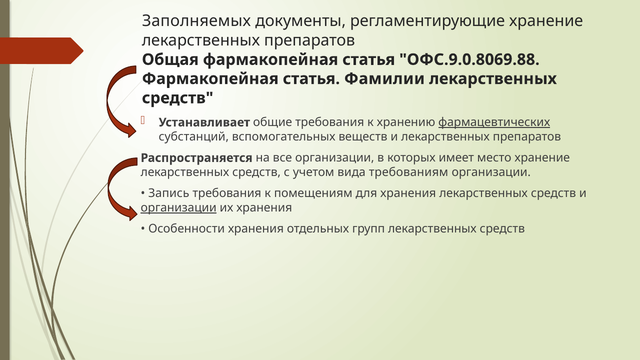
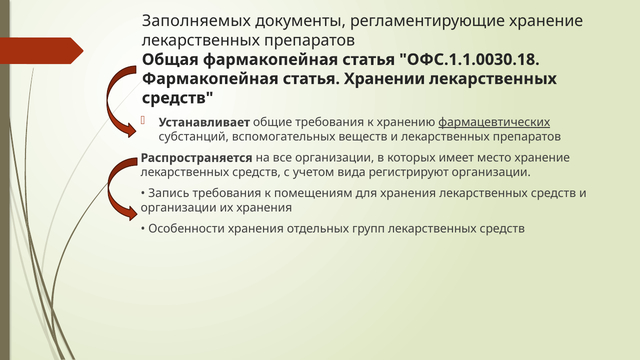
ОФС.9.0.8069.88: ОФС.9.0.8069.88 -> ОФС.1.1.0030.18 (469, 60)
Фамилии: Фамилии -> Хранении (385, 79)
требованиям: требованиям -> регистрируют (409, 172)
организации underline: present -> none (179, 208)
